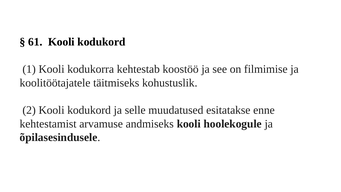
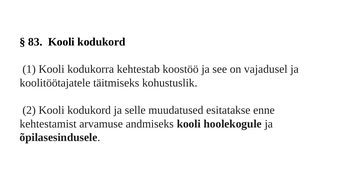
61: 61 -> 83 (35, 42)
filmimise: filmimise -> vajadusel (266, 69)
